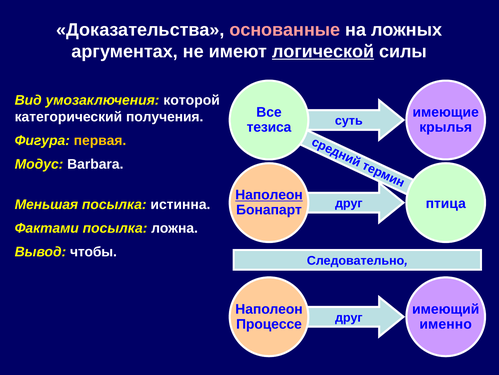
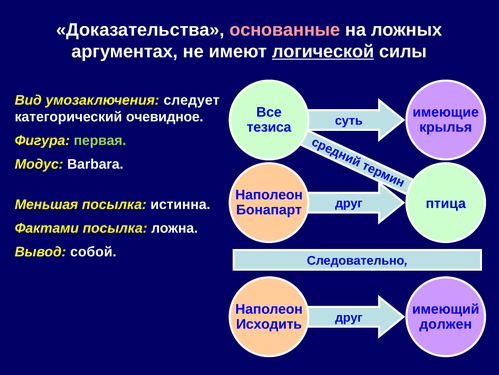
которой: которой -> следует (192, 100)
получения: получения -> очевидное (165, 117)
первая colour: yellow -> light green (100, 140)
Наполеон underline: present -> none (269, 195)
чтобы: чтобы -> собой (93, 251)
Процессе: Процессе -> Исходить (269, 324)
именно: именно -> должен (446, 324)
